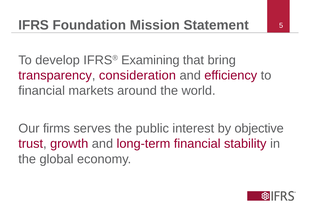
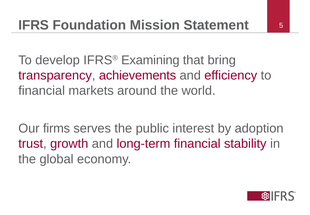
consideration: consideration -> achievements (138, 75)
objective: objective -> adoption (259, 128)
